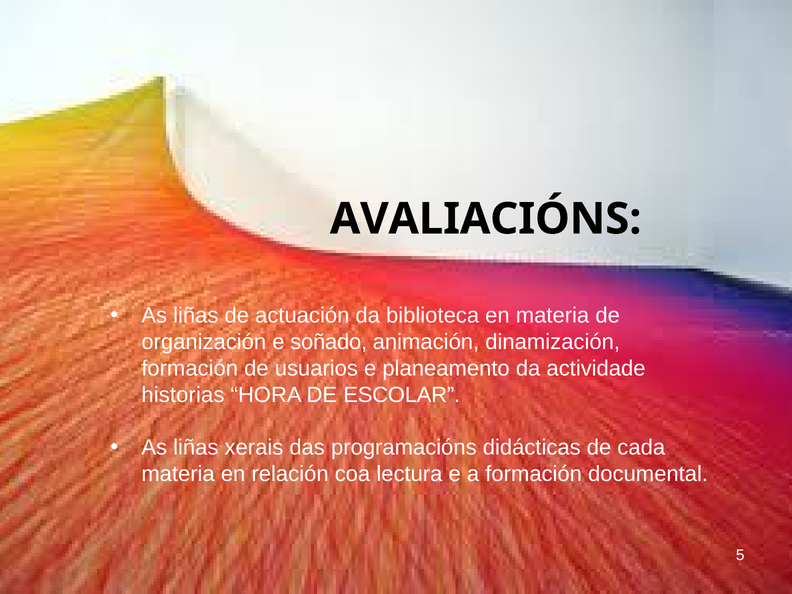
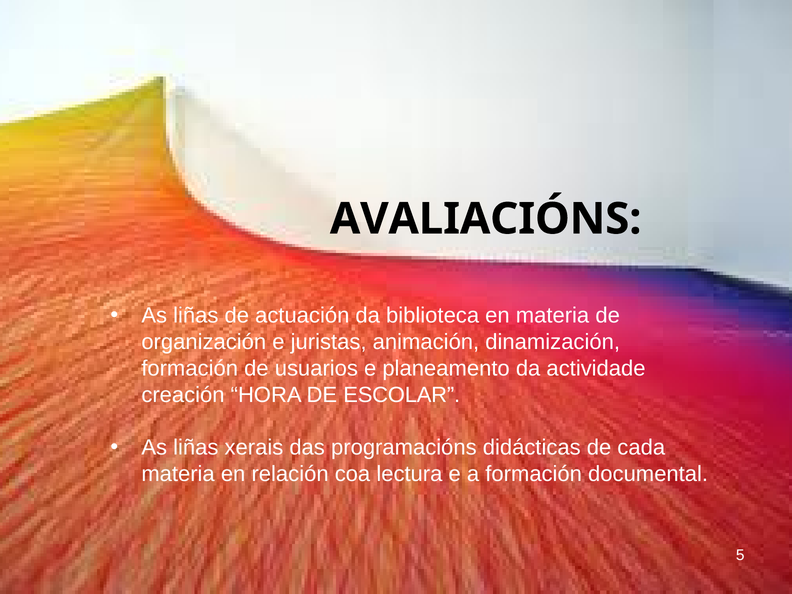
soñado: soñado -> juristas (329, 342)
historias: historias -> creación (183, 395)
